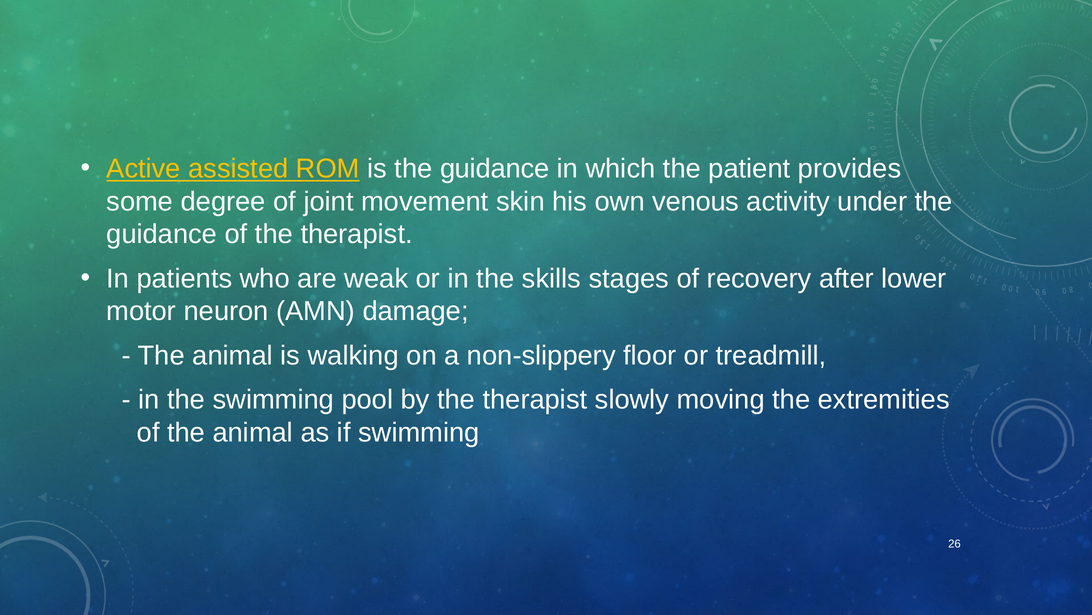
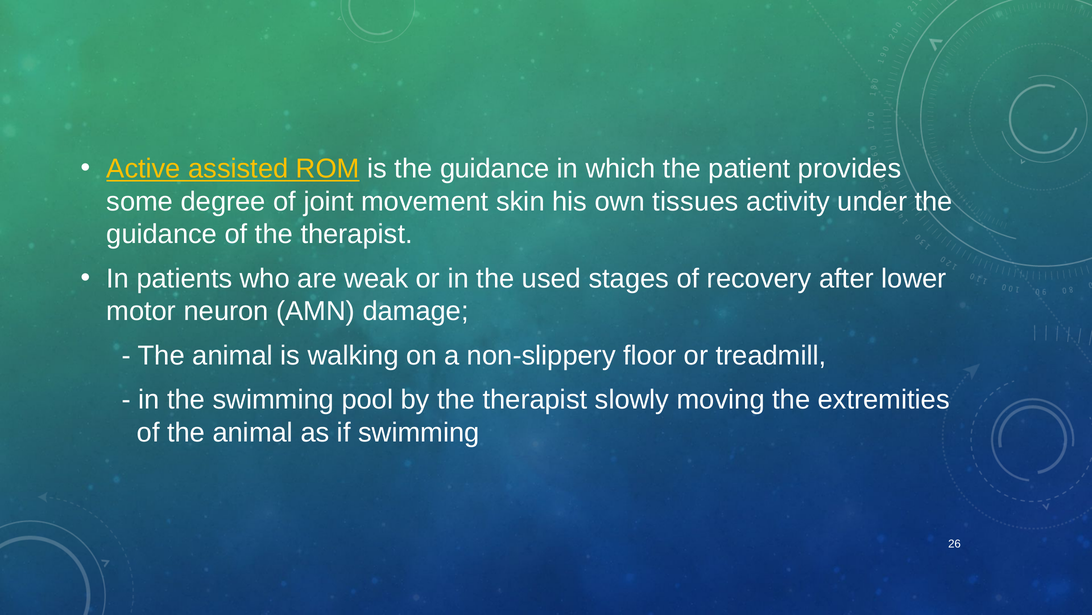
venous: venous -> tissues (695, 201)
skills: skills -> used (552, 278)
